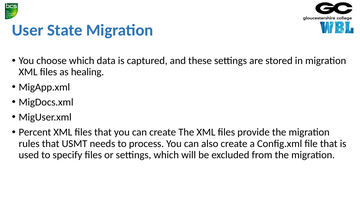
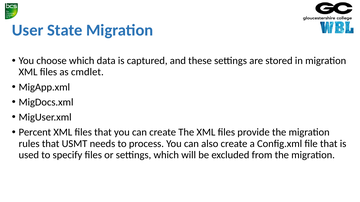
healing: healing -> cmdlet (87, 72)
